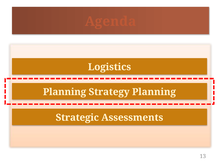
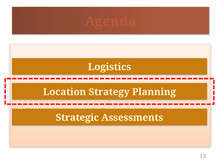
Planning: Planning -> Location (65, 92)
